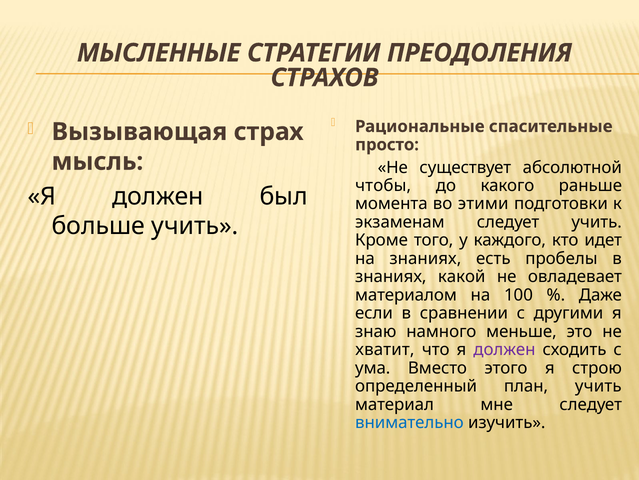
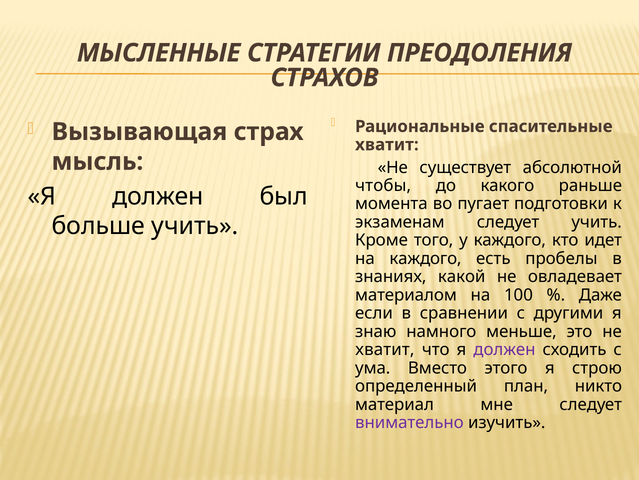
просто: просто -> хватит (387, 144)
этими: этими -> пугает (483, 204)
на знаниях: знаниях -> каждого (425, 258)
план учить: учить -> никто (598, 386)
внимательно colour: blue -> purple (409, 422)
